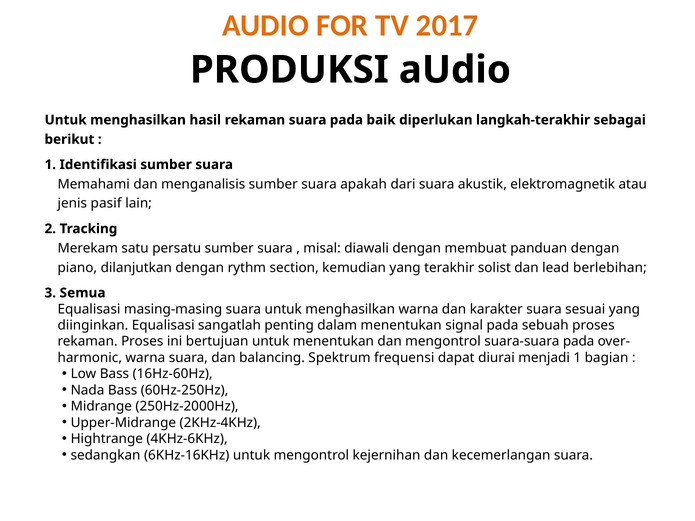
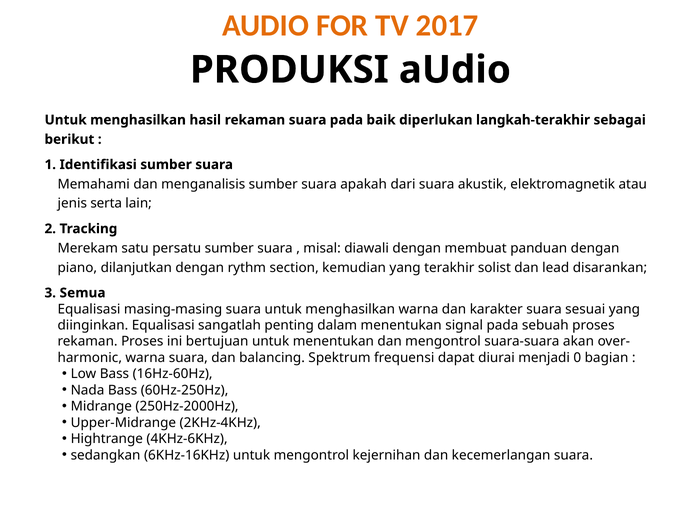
pasif: pasif -> serta (106, 204)
berlebihan: berlebihan -> disarankan (610, 268)
suara-suara pada: pada -> akan (578, 342)
menjadi 1: 1 -> 0 (577, 358)
